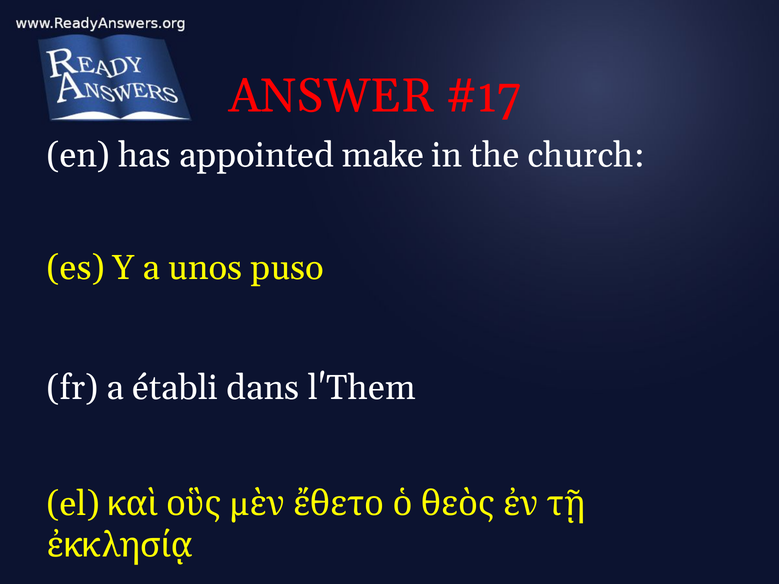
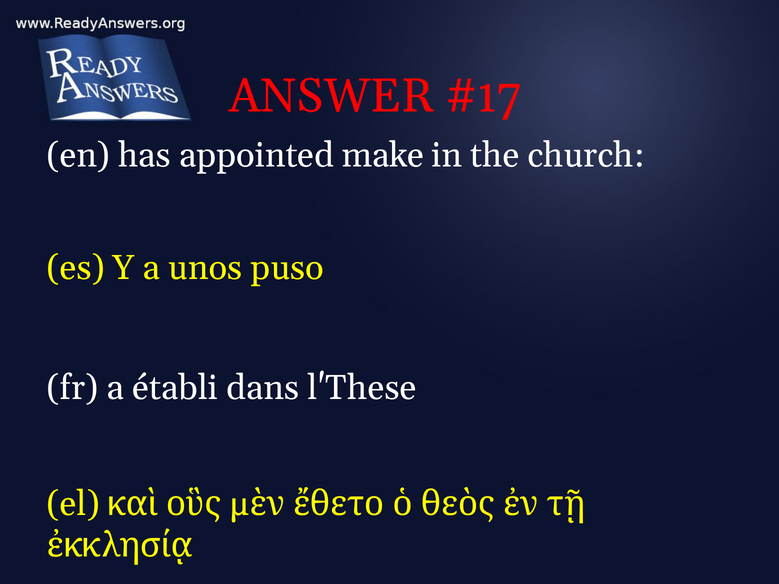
l'Them: l'Them -> l'These (362, 388)
